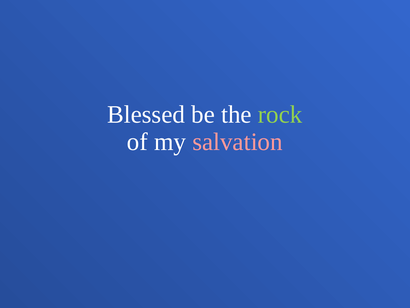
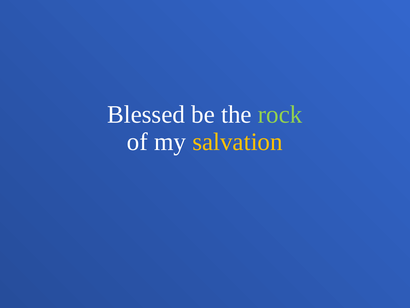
salvation colour: pink -> yellow (238, 142)
